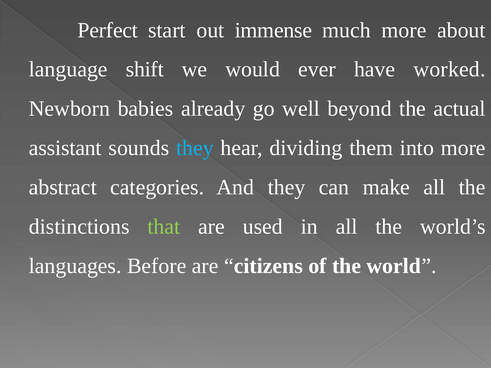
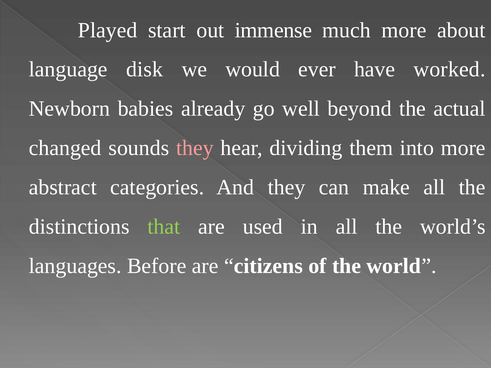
Perfect: Perfect -> Played (108, 30)
shift: shift -> disk (145, 69)
assistant: assistant -> changed (65, 148)
they colour: light blue -> pink (195, 148)
